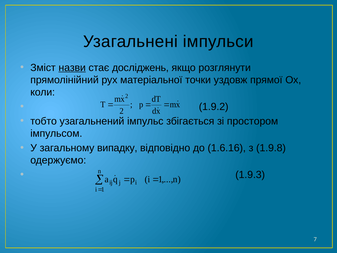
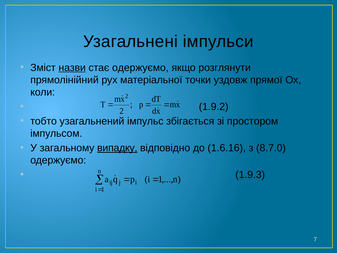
стає досліджень: досліджень -> одержуємо (140, 68)
випадку underline: none -> present (117, 148)
1.9.8: 1.9.8 -> 8.7.0 (271, 148)
